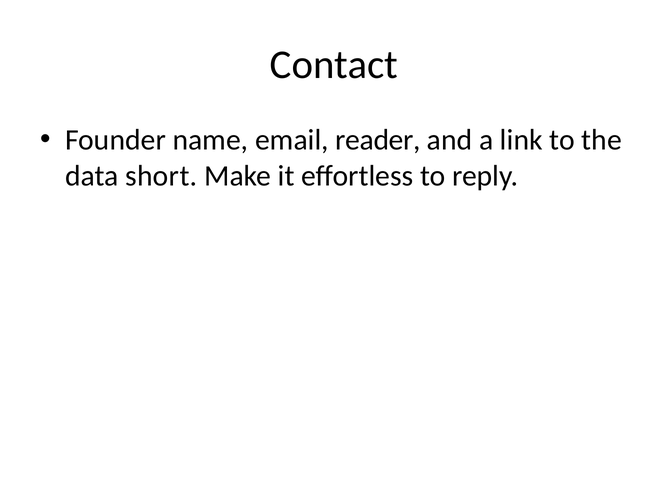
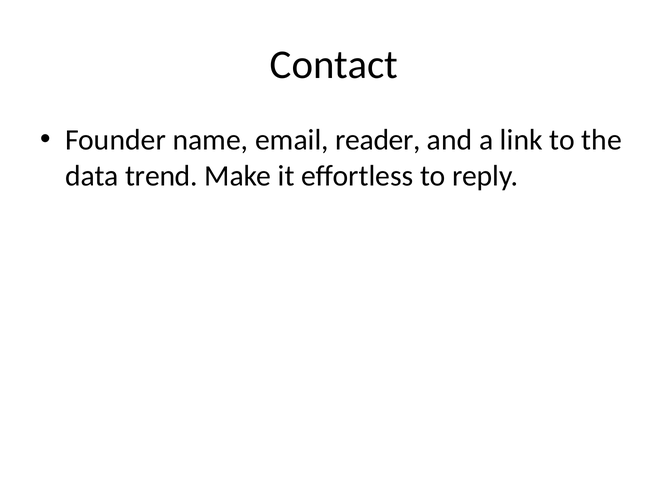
short: short -> trend (161, 176)
